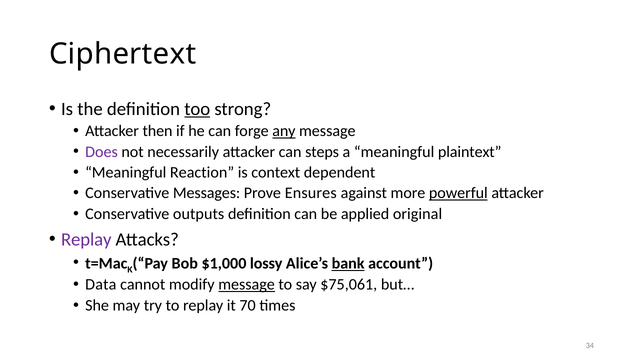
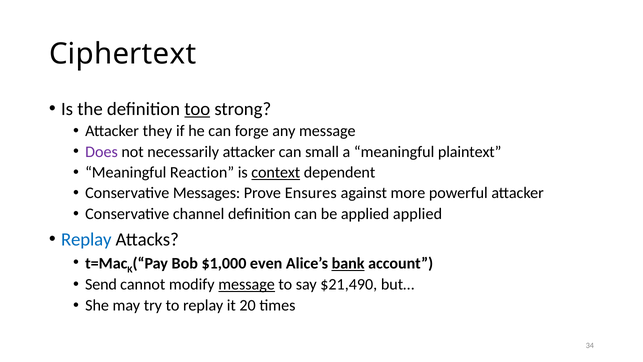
then: then -> they (157, 131)
any underline: present -> none (284, 131)
steps: steps -> small (322, 152)
context underline: none -> present (276, 172)
powerful underline: present -> none (458, 193)
outputs: outputs -> channel (199, 214)
applied original: original -> applied (418, 214)
Replay colour: purple -> blue (86, 239)
lossy: lossy -> even (266, 263)
Data: Data -> Send (101, 284)
$75,061: $75,061 -> $21,490 (349, 284)
70: 70 -> 20 (248, 305)
